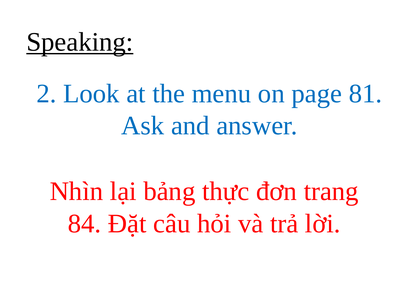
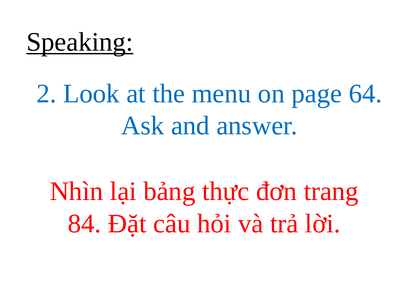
81: 81 -> 64 (365, 94)
